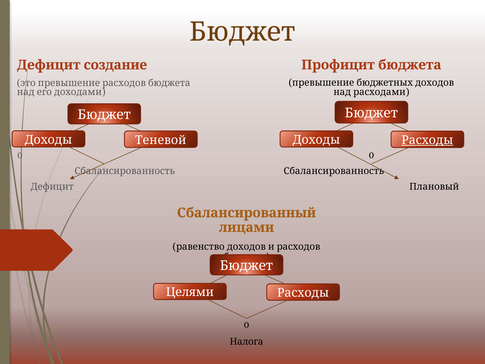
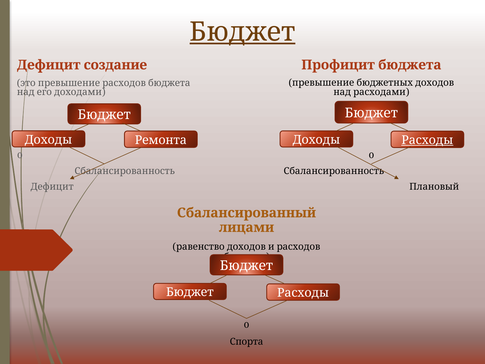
Бюджет underline: none -> present (243, 32)
Теневой: Теневой -> Ремонта (161, 140)
Целями: Целями -> Бюджет (190, 292)
Налога: Налога -> Спорта (247, 341)
